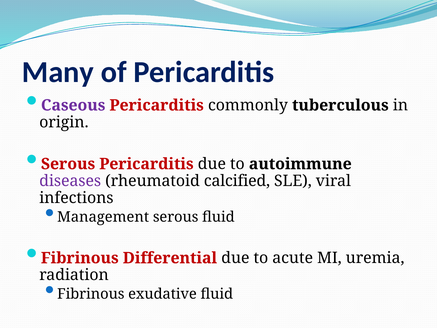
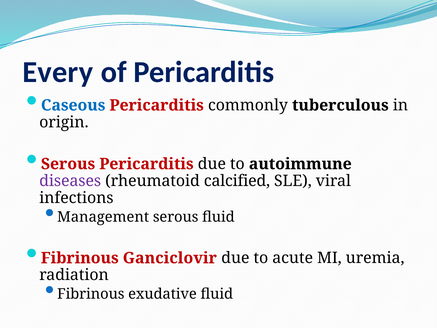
Many: Many -> Every (58, 72)
Caseous colour: purple -> blue (73, 105)
Differential: Differential -> Ganciclovir (170, 258)
